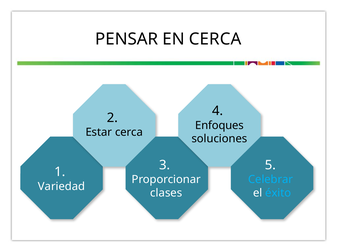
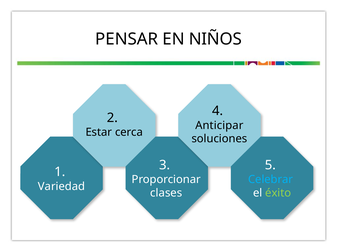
EN CERCA: CERCA -> NIÑOS (215, 39)
Enfoques: Enfoques -> Anticipar (219, 126)
éxito colour: light blue -> light green (278, 194)
